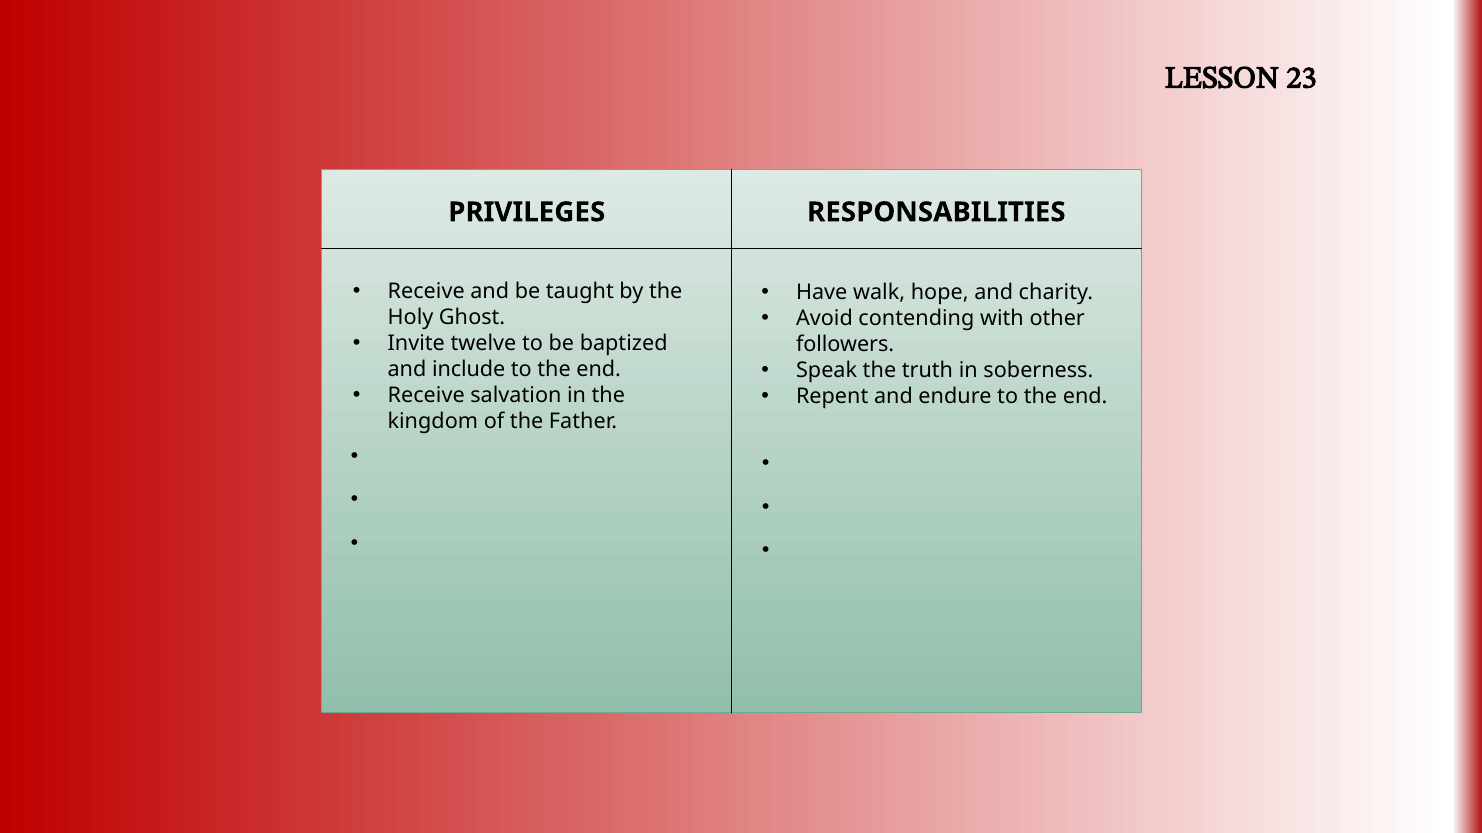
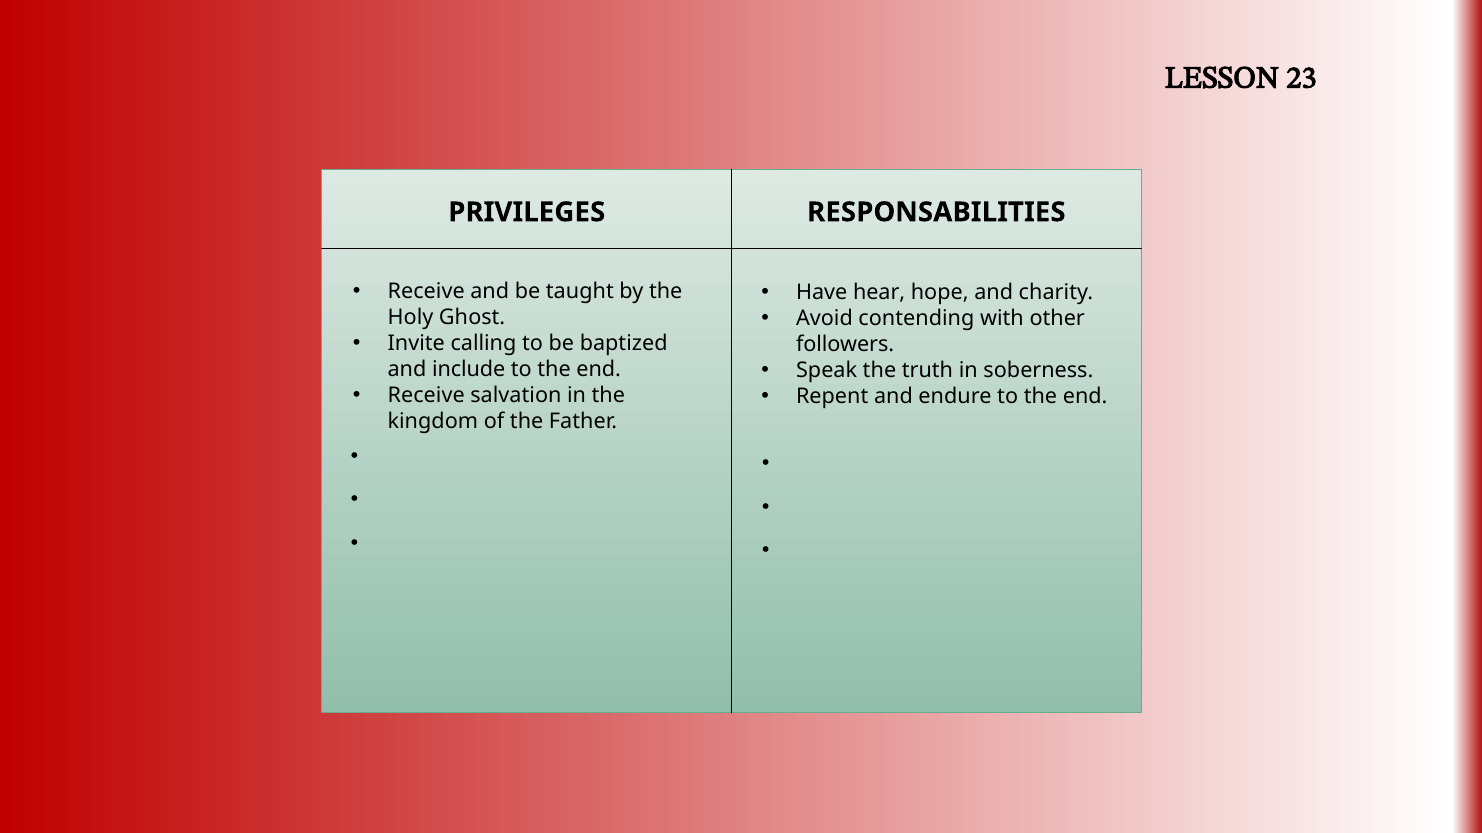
walk: walk -> hear (879, 293)
twelve: twelve -> calling (483, 344)
